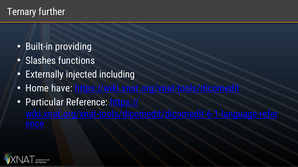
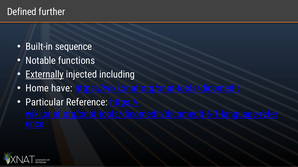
Ternary: Ternary -> Defined (22, 12)
providing: providing -> sequence (74, 47)
Slashes: Slashes -> Notable (41, 61)
Externally underline: none -> present (45, 75)
